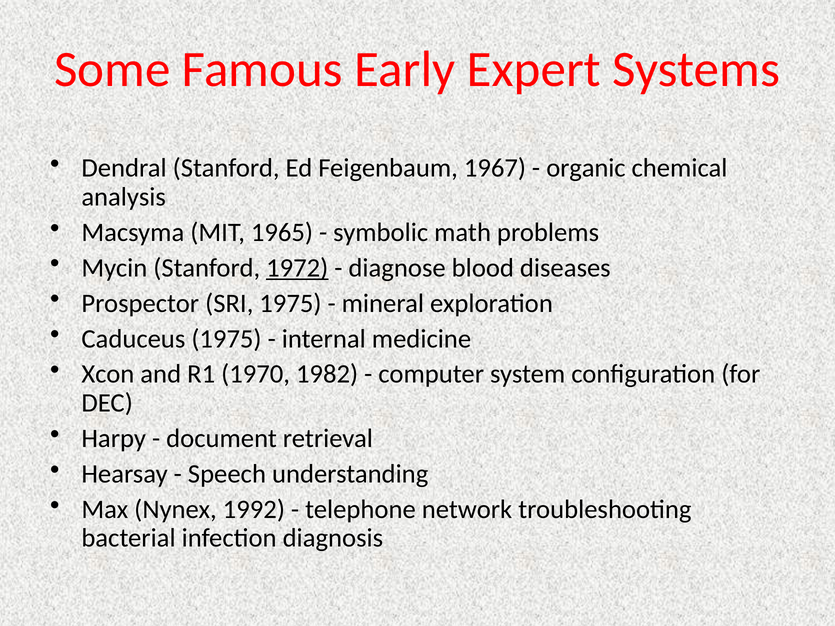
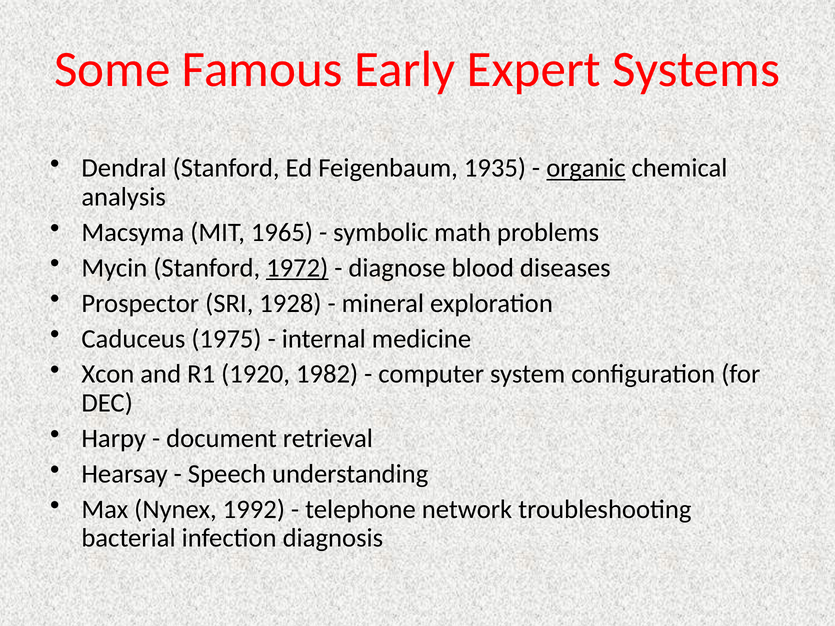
1967: 1967 -> 1935 (495, 168)
organic underline: none -> present (586, 168)
SRI 1975: 1975 -> 1928 (290, 303)
1970: 1970 -> 1920 (256, 374)
